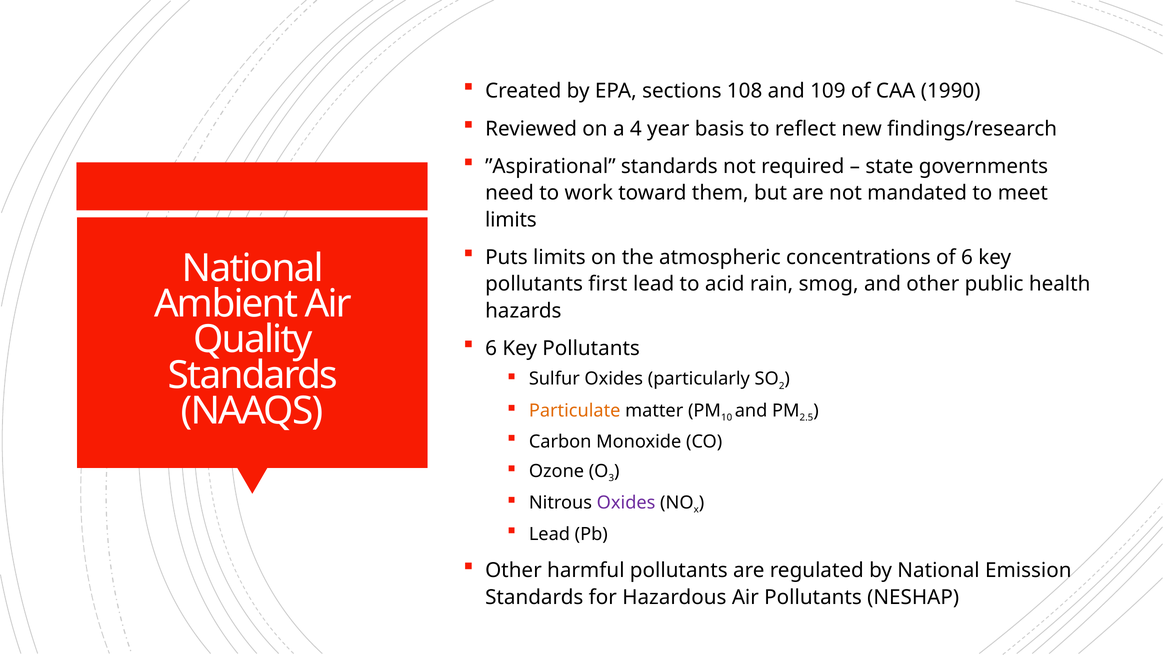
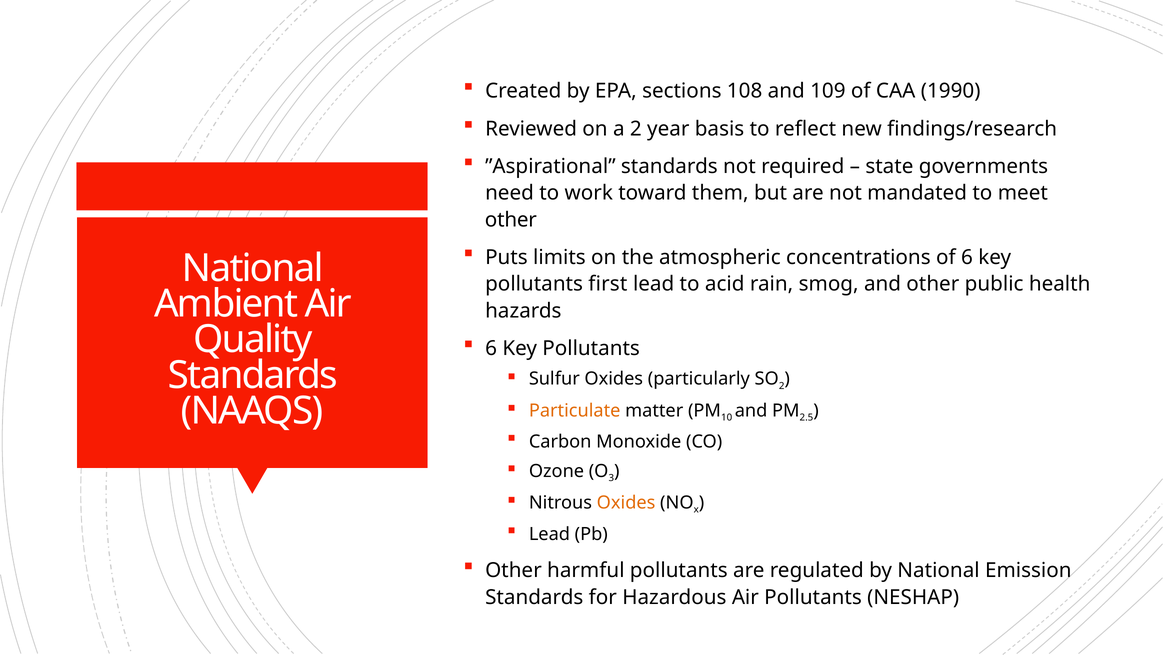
a 4: 4 -> 2 (636, 129)
limits: limits -> other (511, 220)
Oxides colour: purple -> orange (626, 503)
